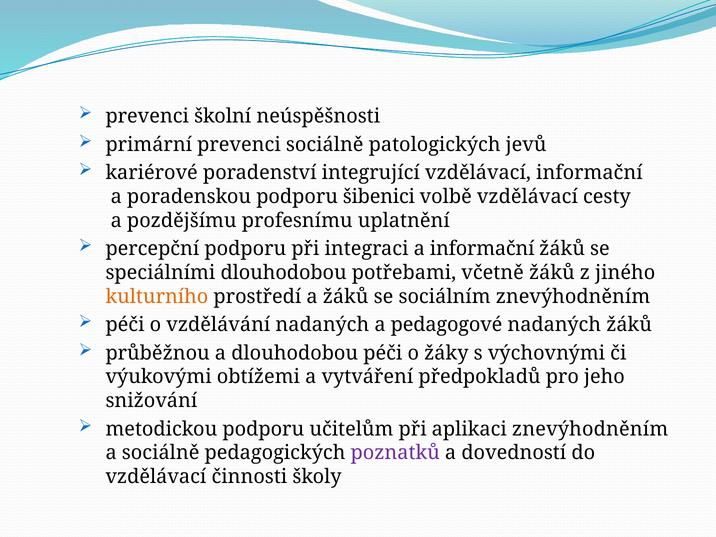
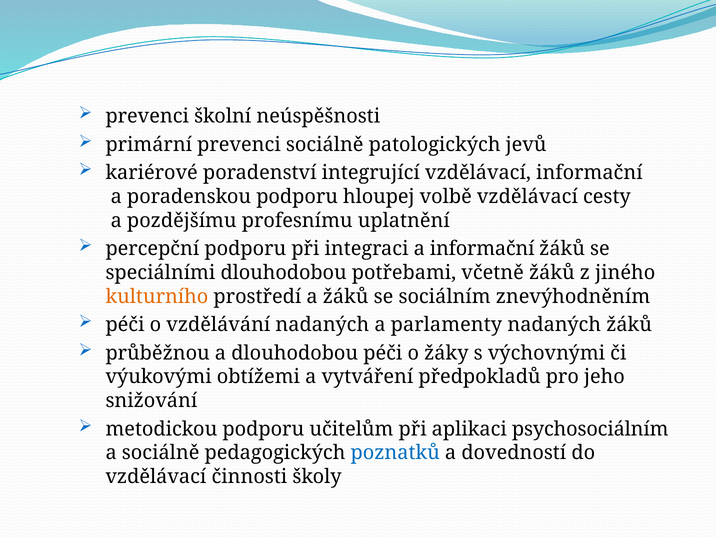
šibenici: šibenici -> hloupej (379, 197)
pedagogové: pedagogové -> parlamenty (446, 325)
aplikaci znevýhodněním: znevýhodněním -> psychosociálním (590, 429)
poznatků colour: purple -> blue (395, 453)
